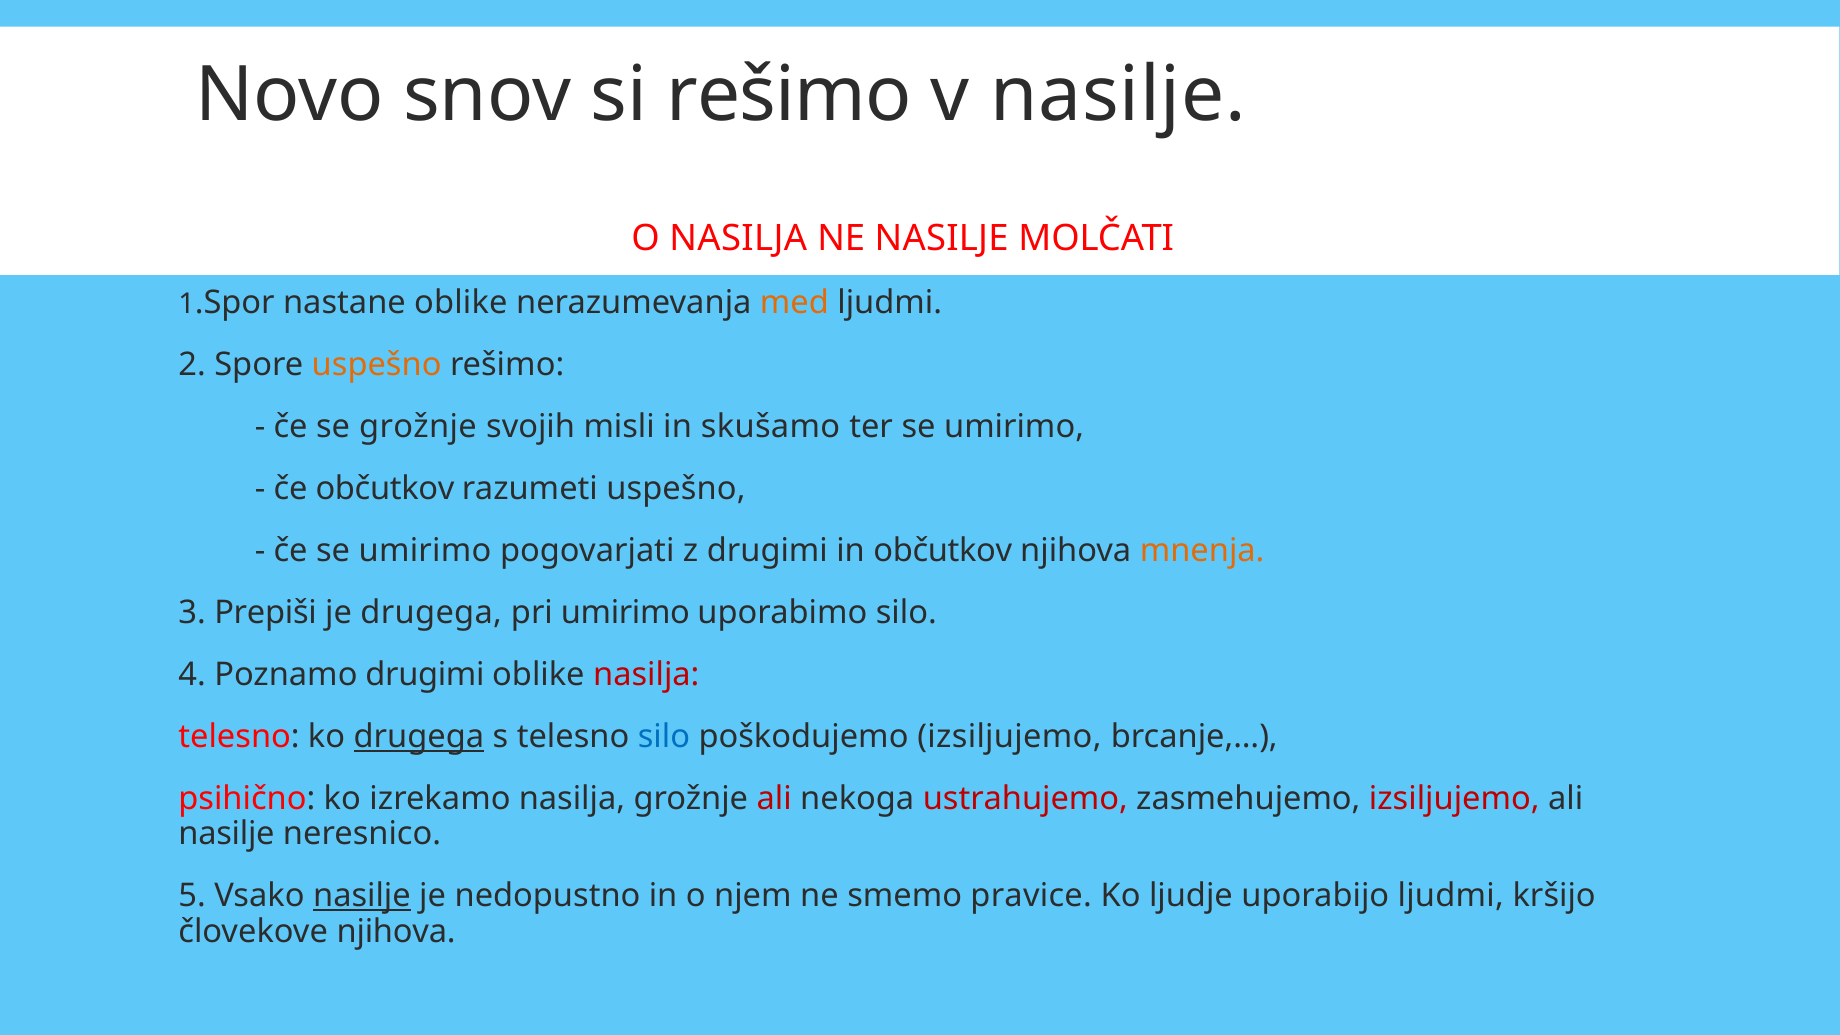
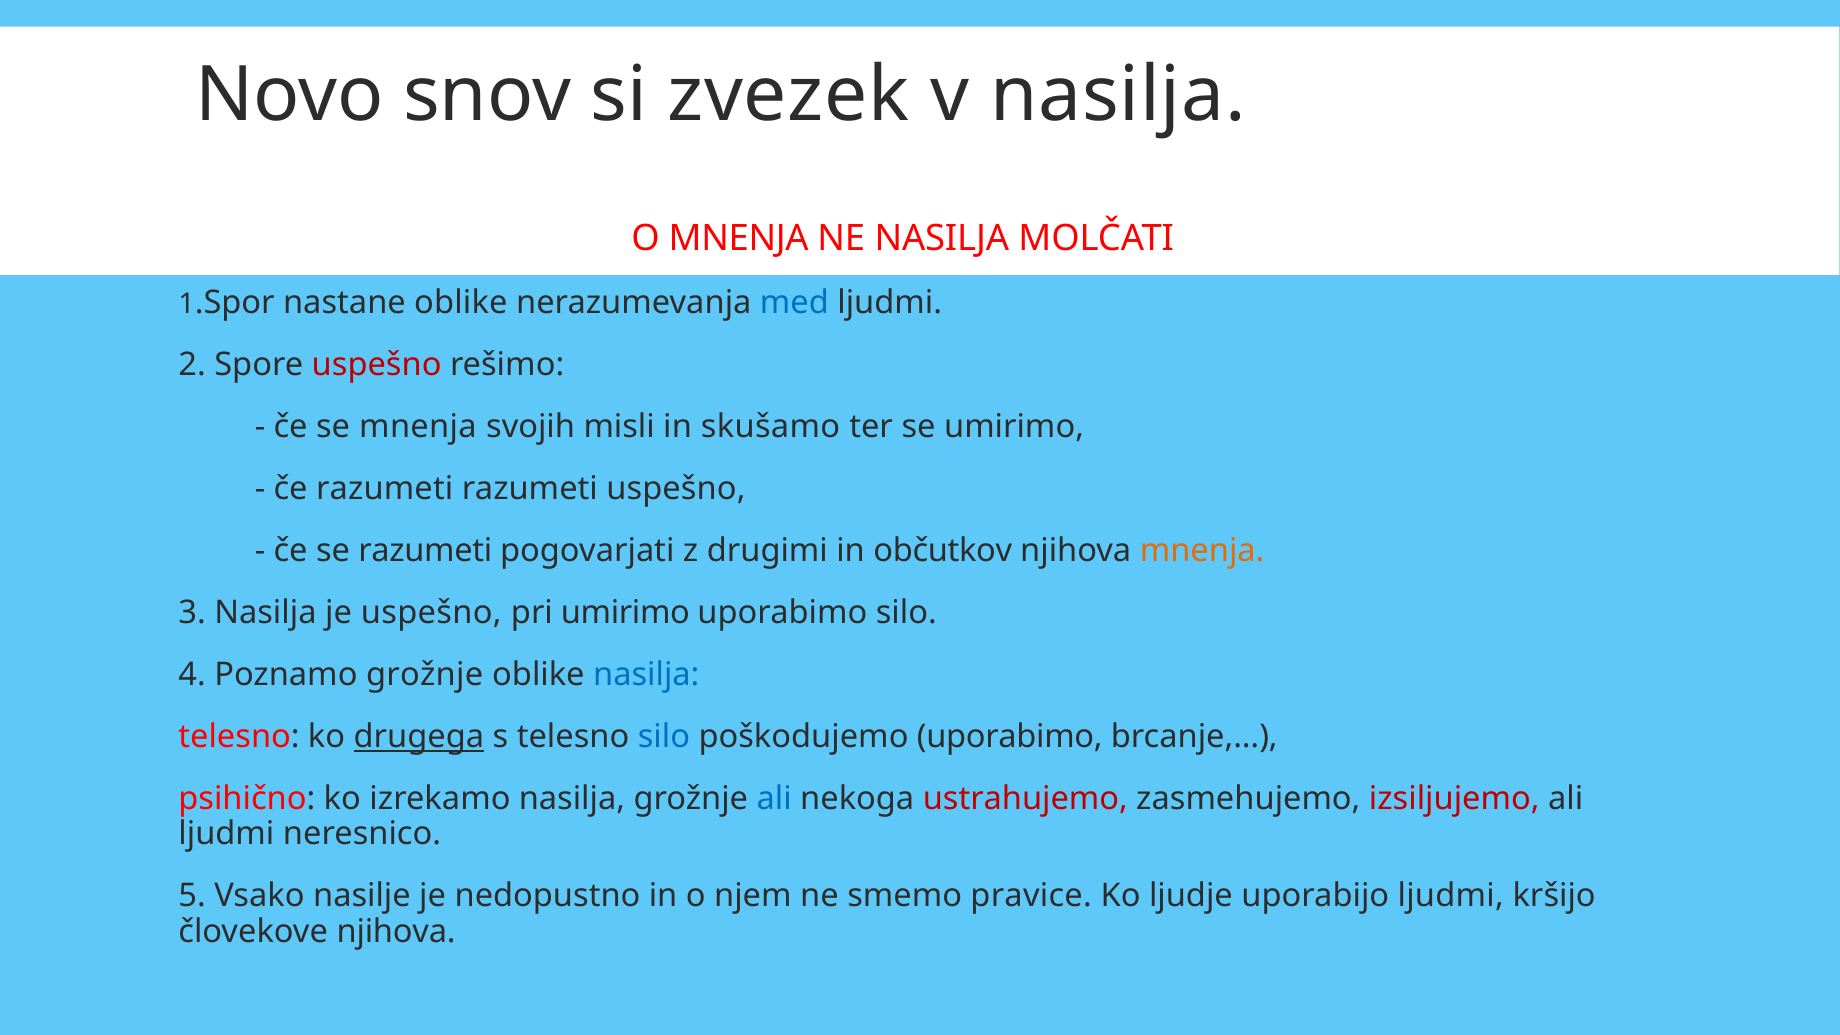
si rešimo: rešimo -> zvezek (789, 95)
v nasilje: nasilje -> nasilja (1118, 95)
O NASILJA: NASILJA -> MNENJA (739, 238)
NE NASILJE: NASILJE -> NASILJA (942, 238)
med colour: orange -> blue (794, 303)
uspešno colour: orange -> red (377, 365)
se grožnje: grožnje -> mnenja (418, 427)
če občutkov: občutkov -> razumeti (385, 489)
če se umirimo: umirimo -> razumeti (425, 551)
3 Prepiši: Prepiši -> Nasilja (265, 613)
je drugega: drugega -> uspešno (431, 613)
Poznamo drugimi: drugimi -> grožnje (425, 675)
nasilja colour: red -> blue (646, 675)
poškodujemo izsiljujemo: izsiljujemo -> uporabimo (1010, 737)
ali colour: red -> blue (774, 799)
nasilje: nasilje -> ljudmi (226, 834)
nasilje underline: present -> none (362, 896)
